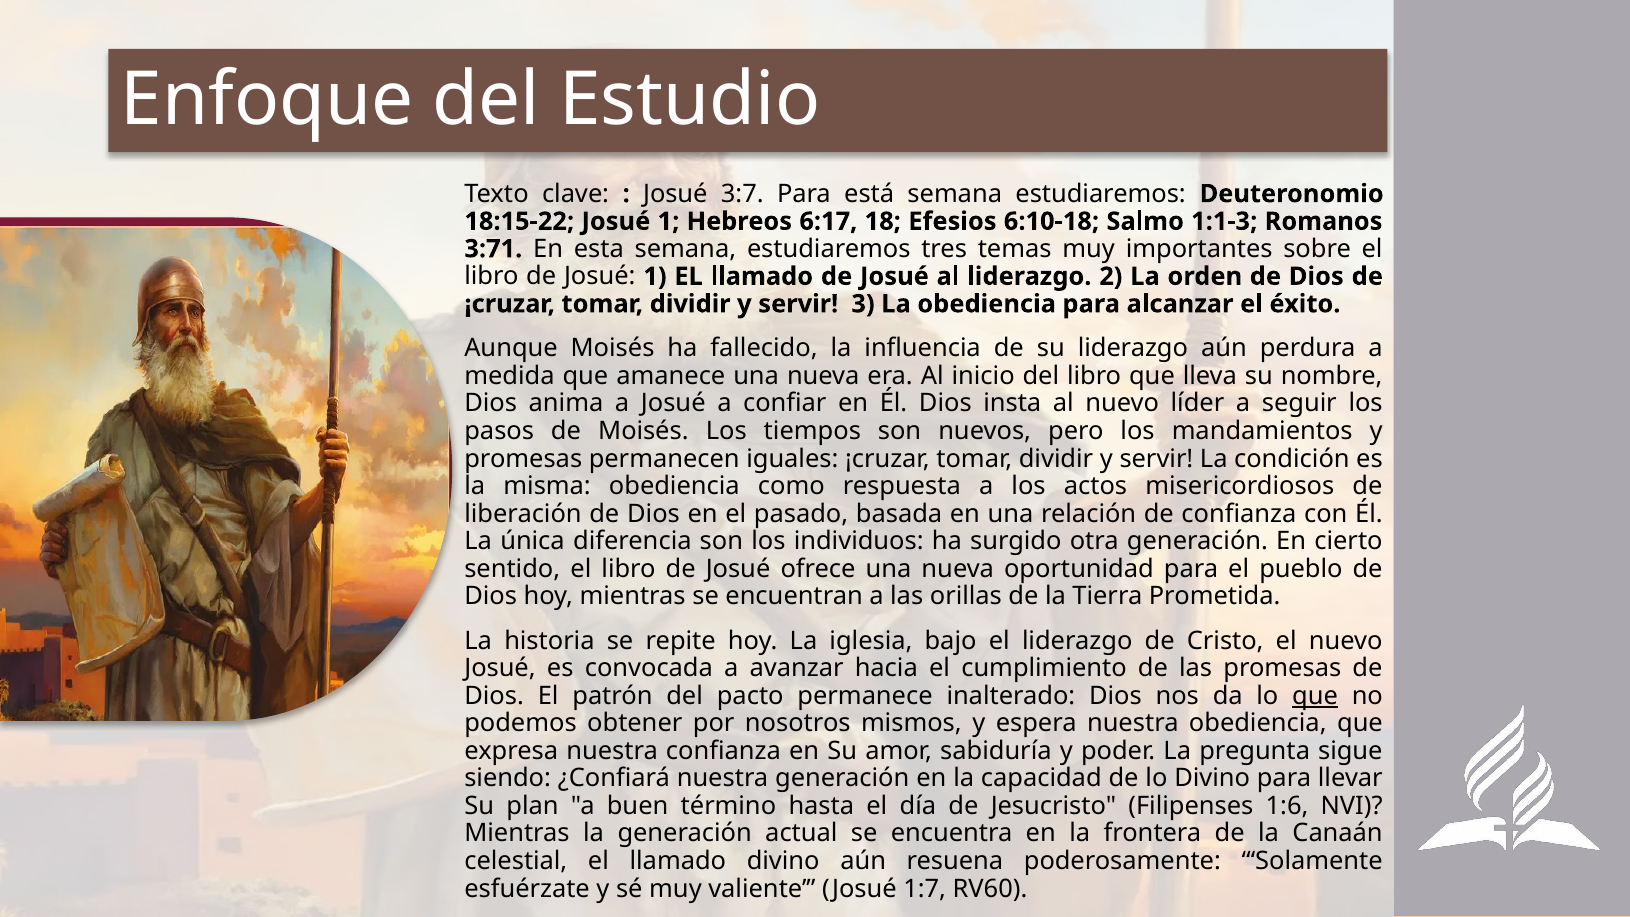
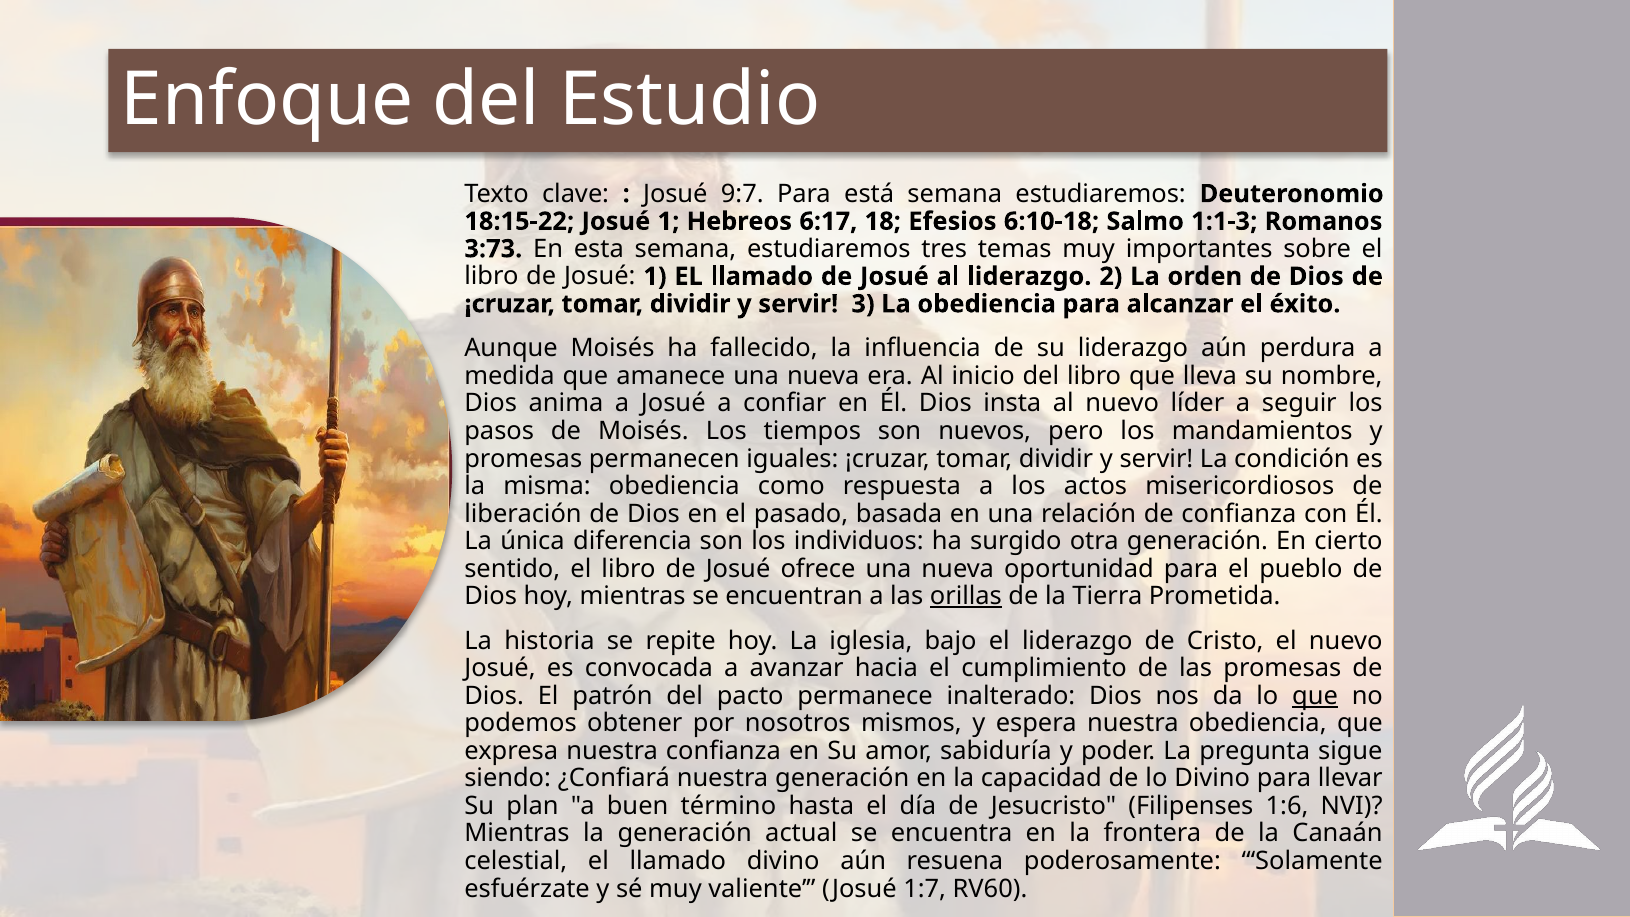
3:7: 3:7 -> 9:7 (742, 194)
3:71: 3:71 -> 3:73 (493, 249)
orillas underline: none -> present (966, 596)
